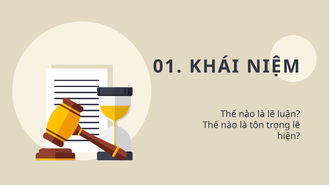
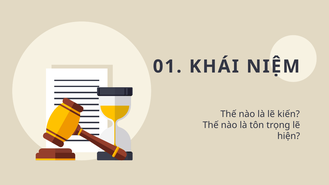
luận: luận -> kiến (289, 114)
